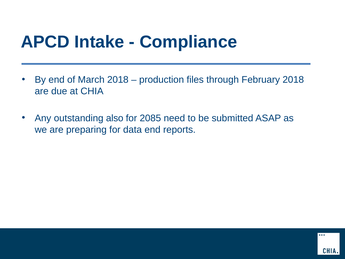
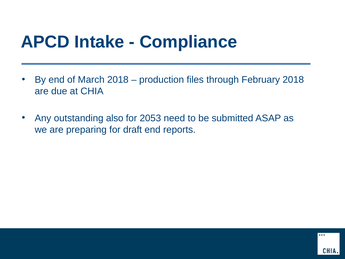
2085: 2085 -> 2053 (150, 118)
data: data -> draft (133, 130)
